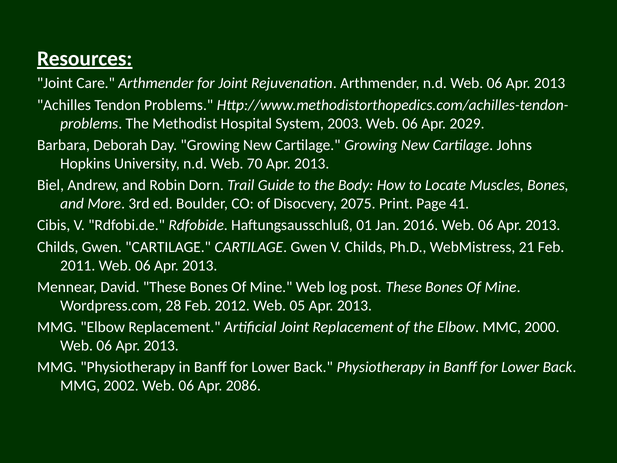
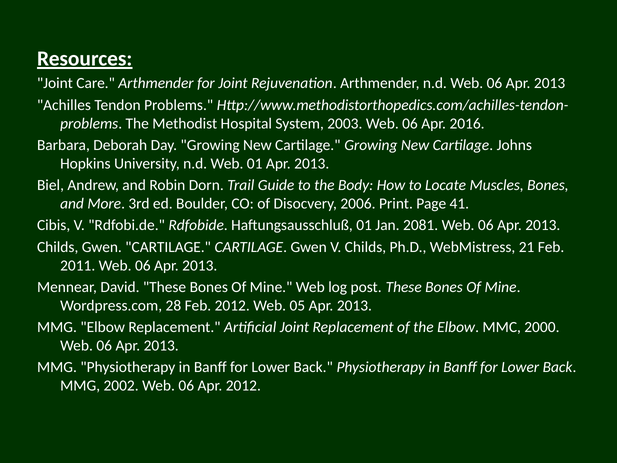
2029: 2029 -> 2016 (467, 123)
Web 70: 70 -> 01 (255, 164)
2075: 2075 -> 2006 (358, 204)
2016: 2016 -> 2081 (421, 225)
Apr 2086: 2086 -> 2012 (243, 386)
